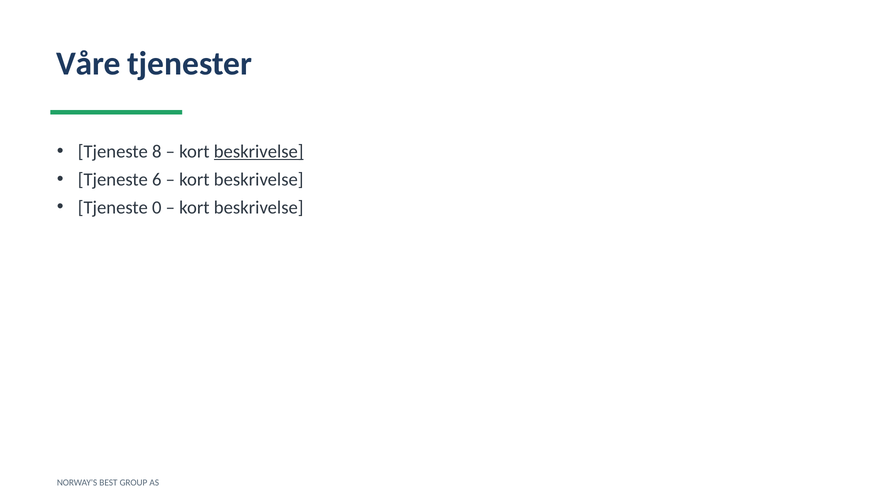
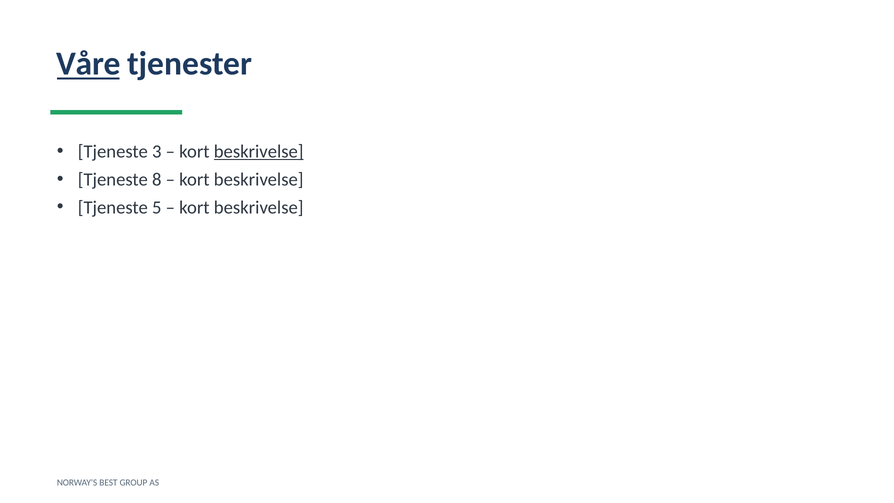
Våre underline: none -> present (88, 64)
8: 8 -> 3 (157, 151)
6: 6 -> 8 (157, 179)
0: 0 -> 5 (157, 207)
